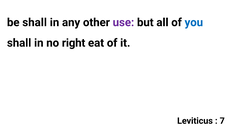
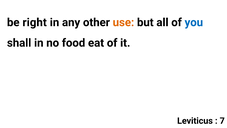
be shall: shall -> right (35, 22)
use colour: purple -> orange (123, 22)
right: right -> food (74, 43)
